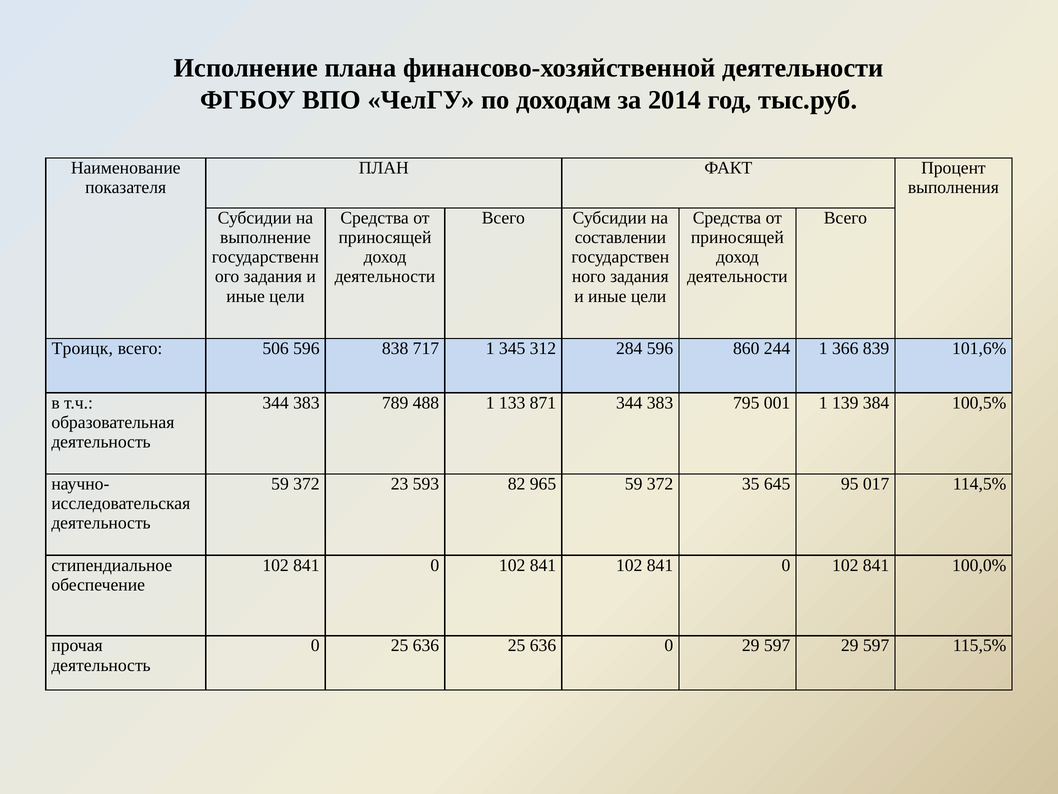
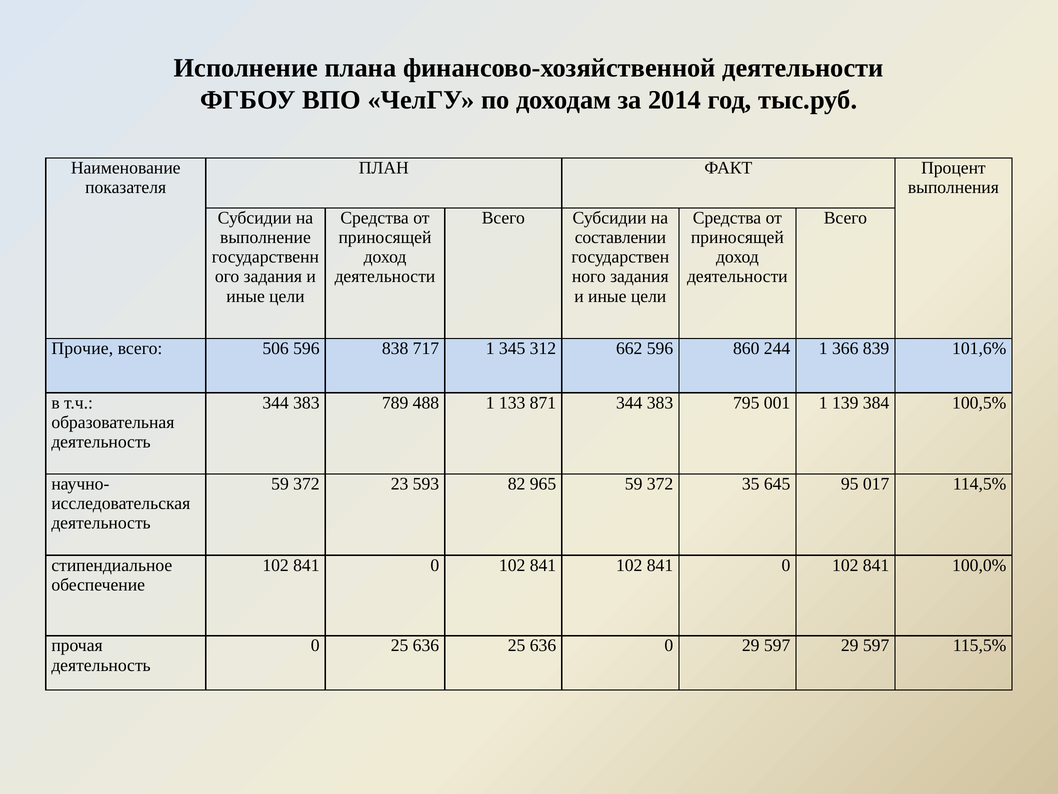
Троицк: Троицк -> Прочие (82, 348)
284: 284 -> 662 (629, 348)
